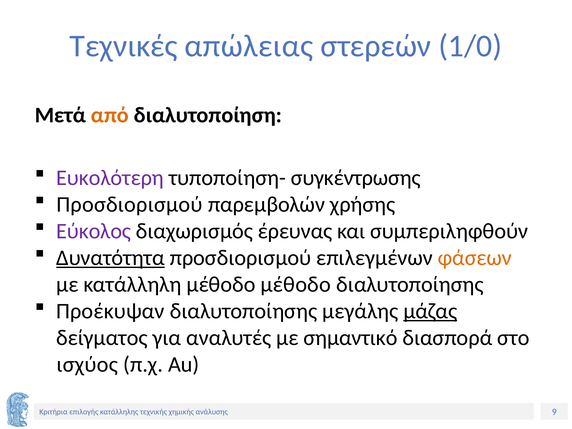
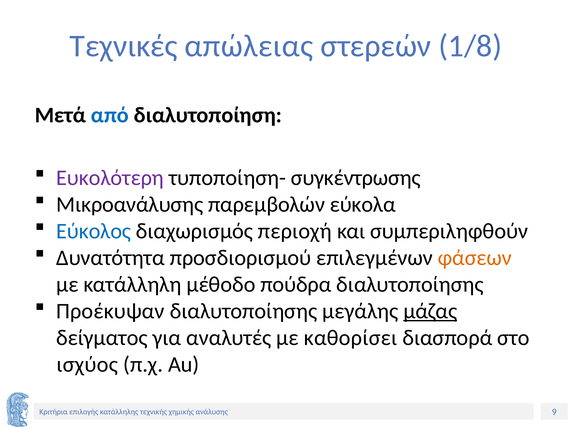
1/0: 1/0 -> 1/8 (470, 46)
από colour: orange -> blue (110, 115)
Προσδιορισμού: Προσδιορισμού -> Μικροανάλυσης (130, 205)
χρήσης: χρήσης -> εύκολα (363, 205)
Εύκολος colour: purple -> blue (94, 231)
έρευνας: έρευνας -> περιοχή (295, 231)
Δυνατότητα underline: present -> none (111, 258)
μέθοδο μέθοδο: μέθοδο -> πούδρα (296, 284)
σημαντικό: σημαντικό -> καθορίσει (350, 338)
